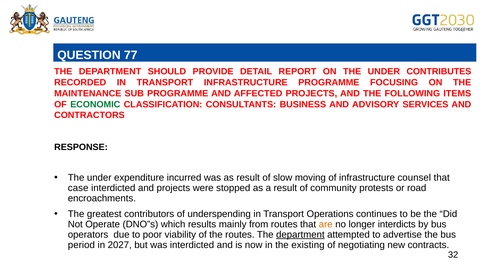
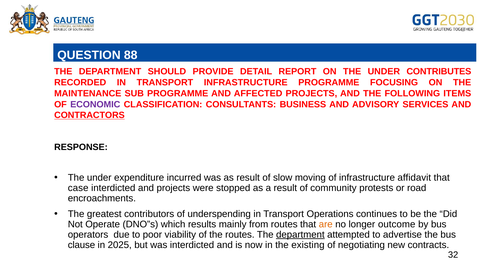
77: 77 -> 88 (131, 55)
ECONOMIC colour: green -> purple (95, 104)
CONTRACTORS underline: none -> present (89, 115)
counsel: counsel -> affidavit (414, 178)
interdicts: interdicts -> outcome (397, 224)
period: period -> clause (81, 245)
2027: 2027 -> 2025 (120, 245)
